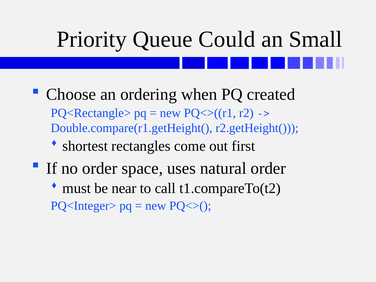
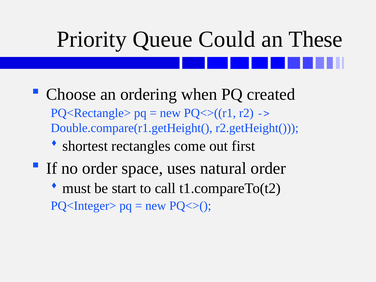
Small: Small -> These (316, 39)
near: near -> start (124, 188)
